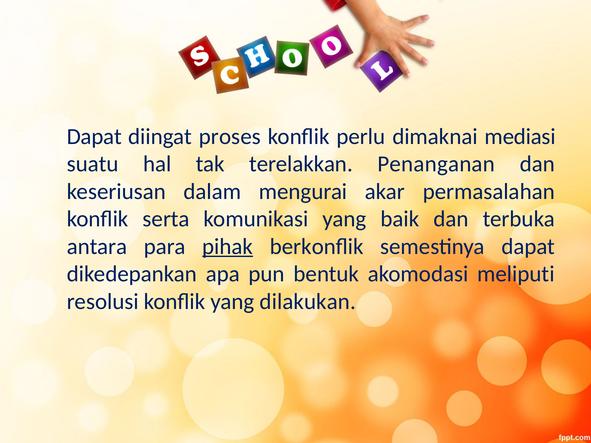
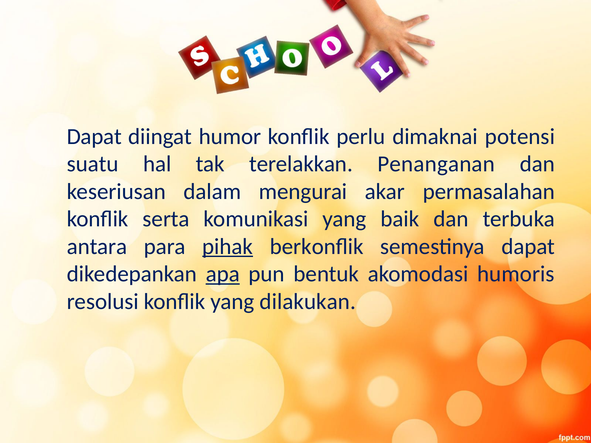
proses: proses -> humor (230, 137)
mediasi: mediasi -> potensi (520, 137)
apa underline: none -> present (223, 274)
meliputi: meliputi -> humoris (516, 274)
